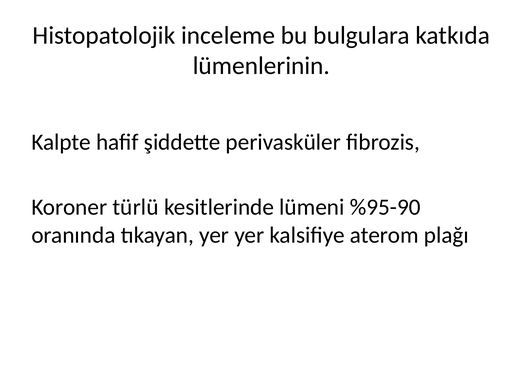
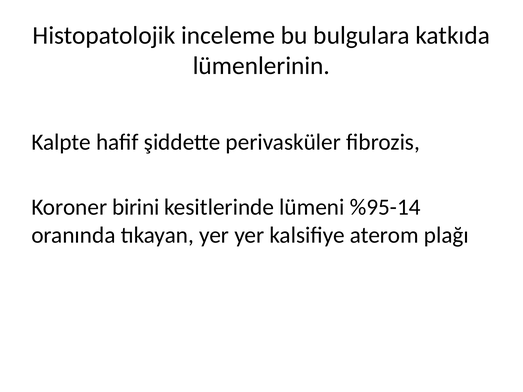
türlü: türlü -> birini (136, 207)
%95-90: %95-90 -> %95-14 (385, 207)
